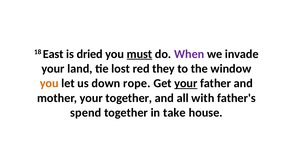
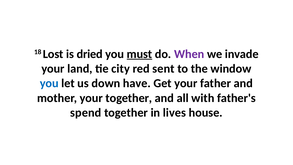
East: East -> Lost (53, 54)
lost: lost -> city (121, 69)
they: they -> sent (163, 69)
you colour: orange -> blue (49, 83)
rope: rope -> have (137, 83)
your underline: present -> none (186, 83)
take: take -> lives (174, 113)
